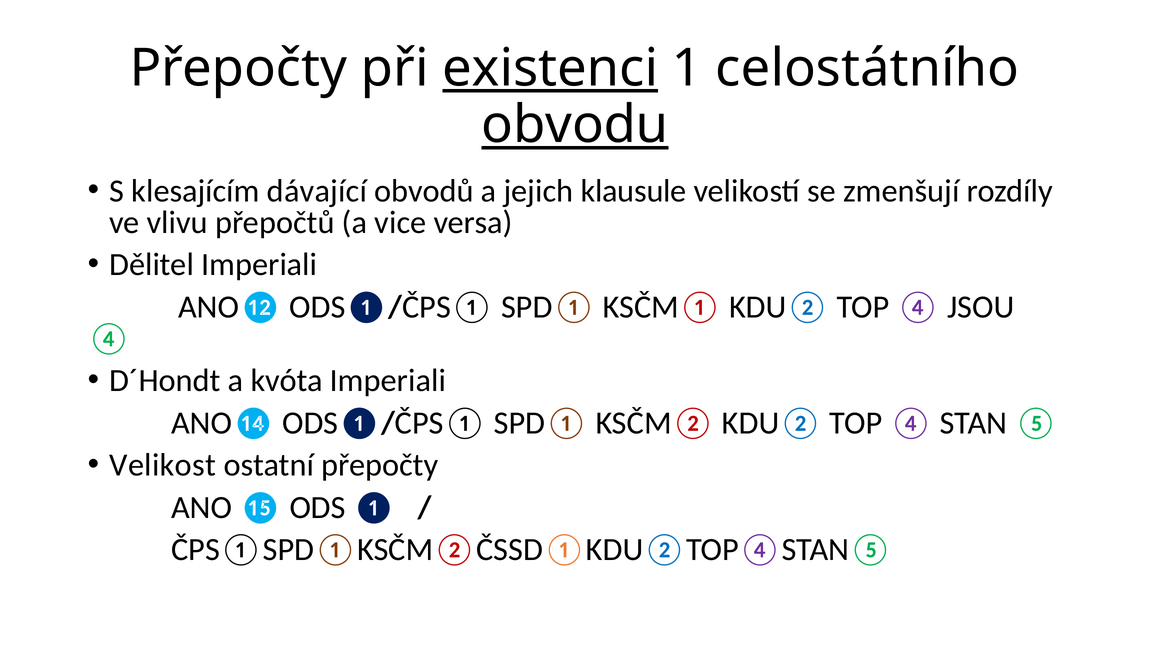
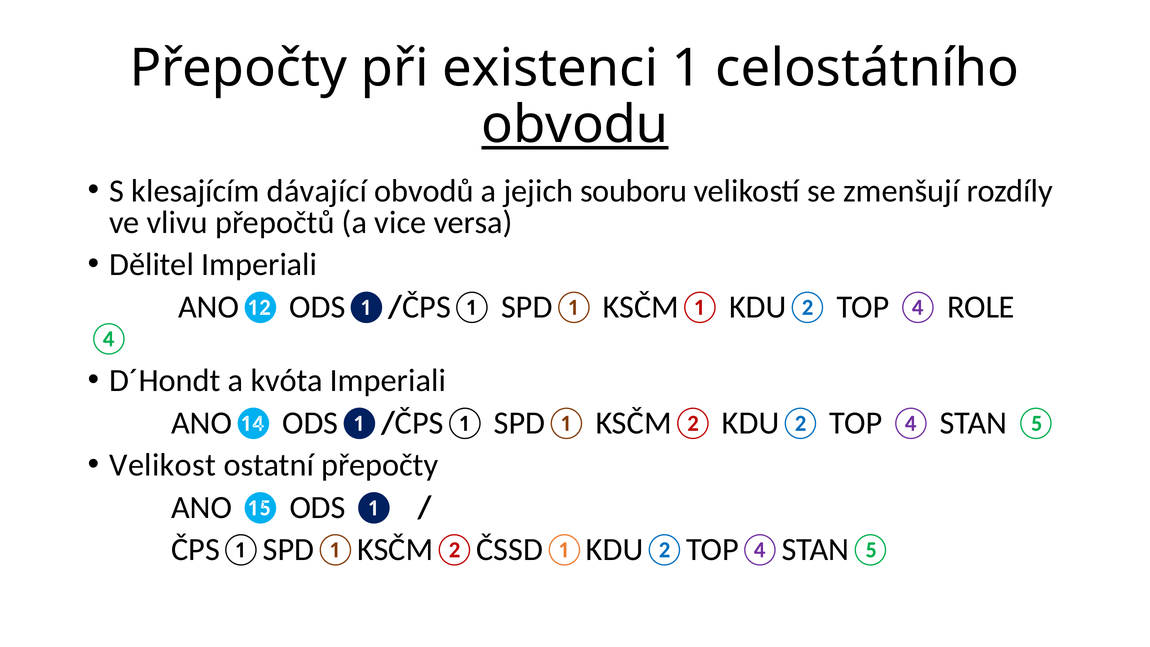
existenci underline: present -> none (550, 68)
klausule: klausule -> souboru (634, 191)
JSOU: JSOU -> ROLE (981, 307)
